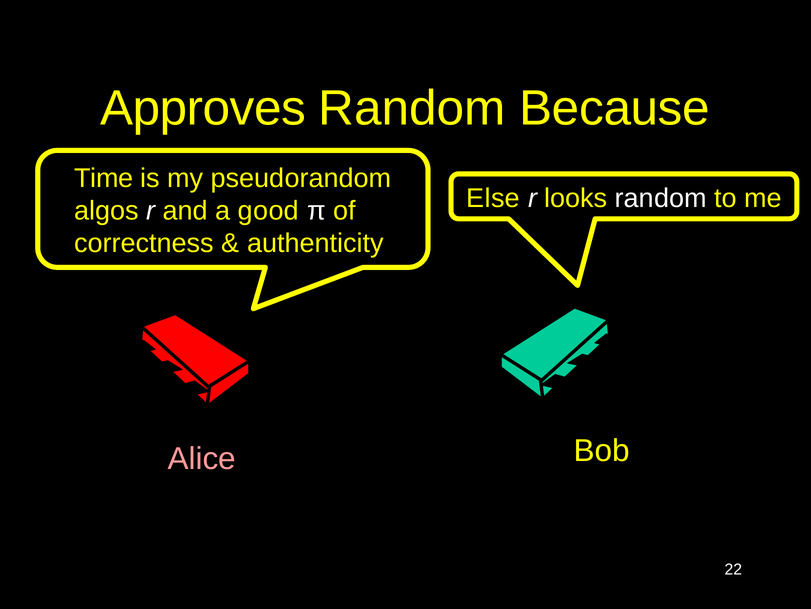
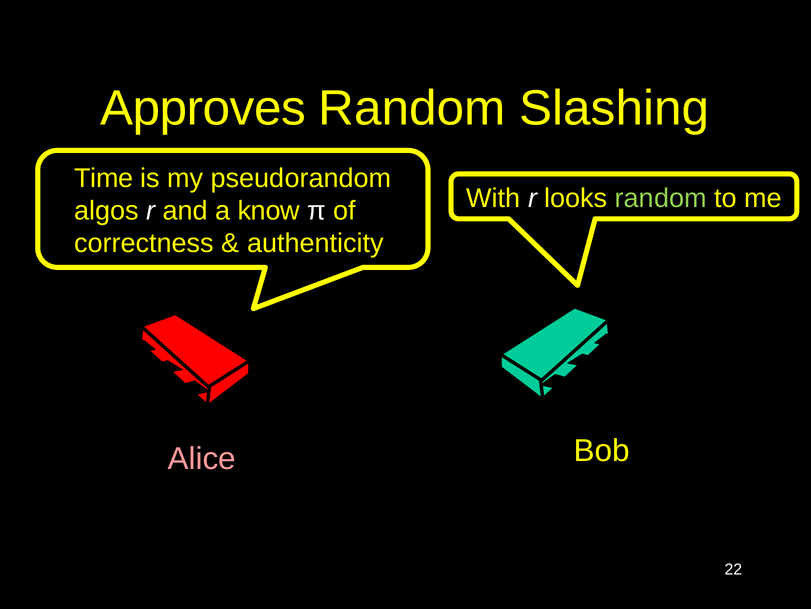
Because: Because -> Slashing (614, 108)
Else: Else -> With (493, 198)
random colour: white -> light green (661, 198)
good: good -> know (269, 211)
